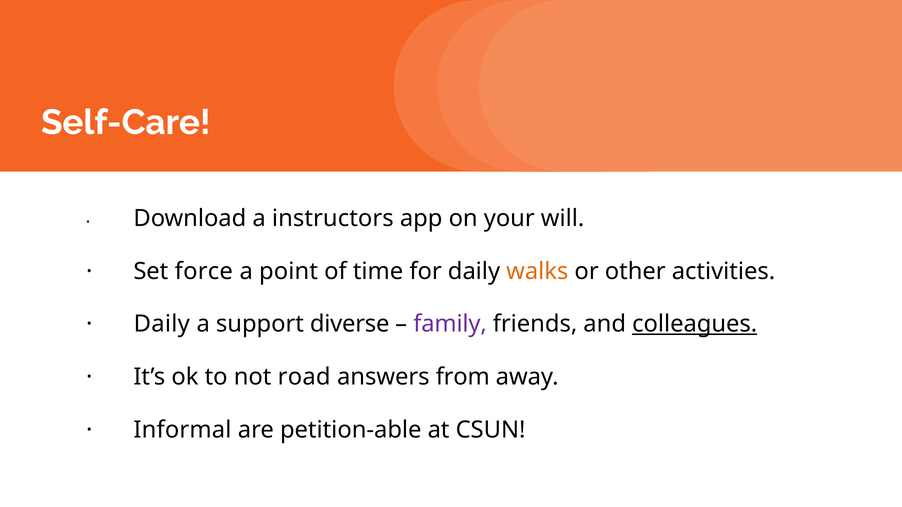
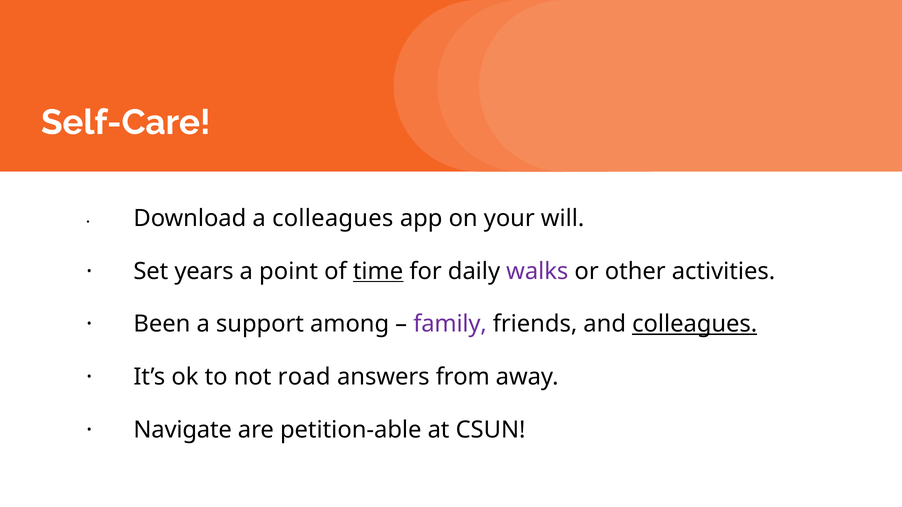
a instructors: instructors -> colleagues (333, 219)
force: force -> years (204, 272)
time underline: none -> present (378, 272)
walks colour: orange -> purple (537, 272)
Daily: Daily -> Been (162, 324)
diverse: diverse -> among (350, 324)
Informal: Informal -> Navigate (183, 430)
